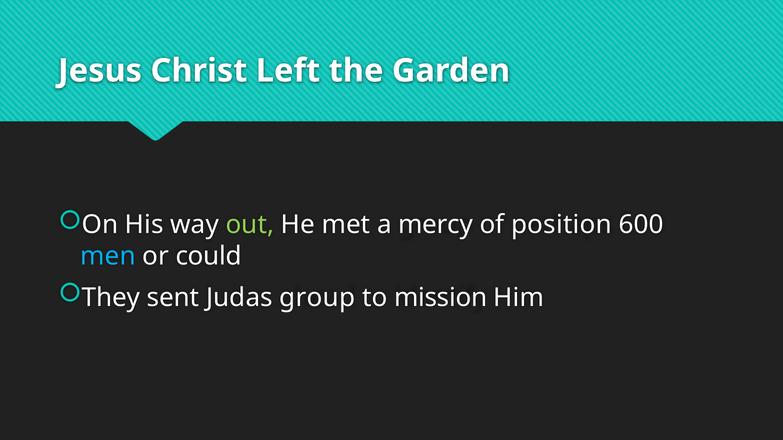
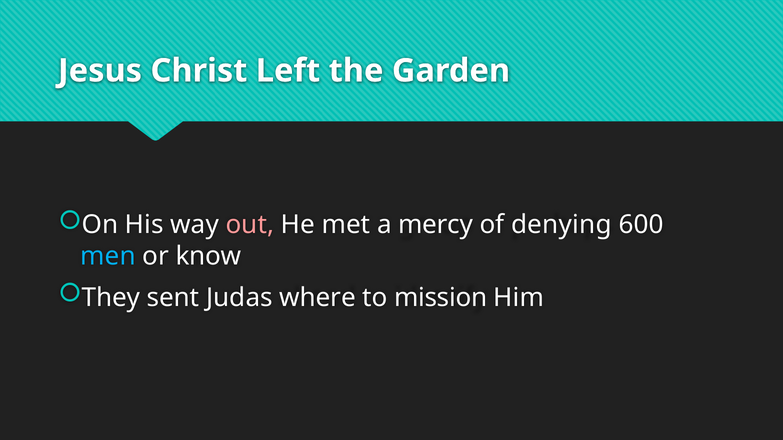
out colour: light green -> pink (250, 225)
position: position -> denying (561, 225)
could: could -> know (209, 256)
group: group -> where (318, 298)
